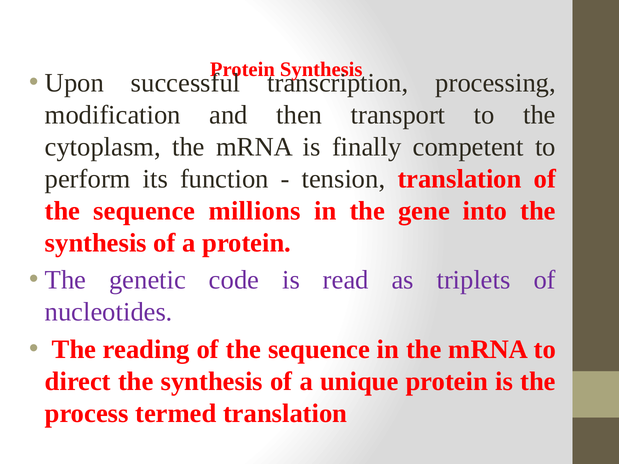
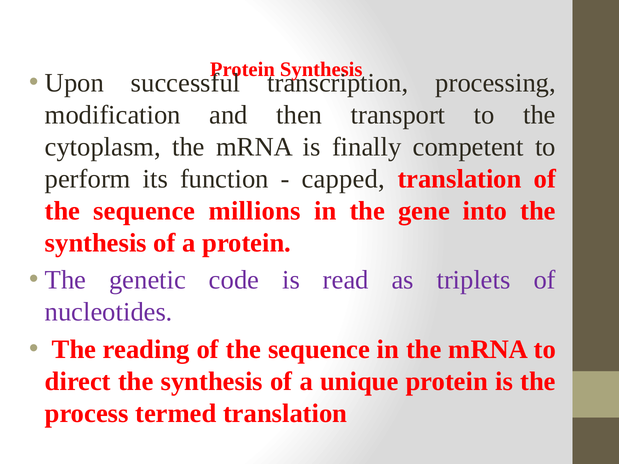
tension: tension -> capped (343, 179)
